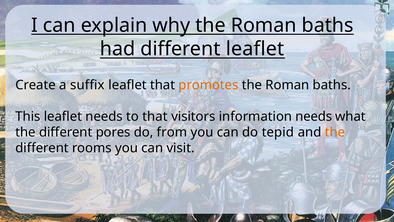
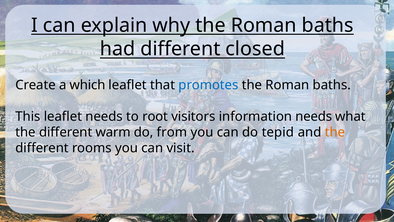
different leaflet: leaflet -> closed (255, 49)
suffix: suffix -> which (88, 85)
promotes colour: orange -> blue (208, 85)
to that: that -> root (155, 116)
pores: pores -> warm (113, 132)
